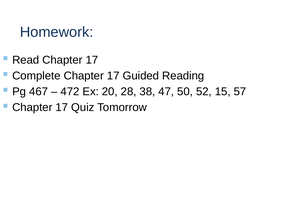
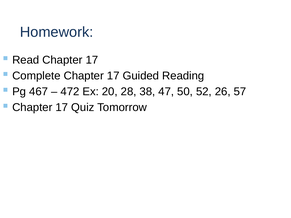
15: 15 -> 26 (223, 92)
